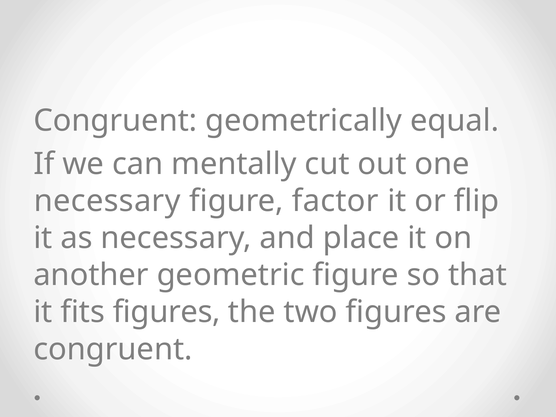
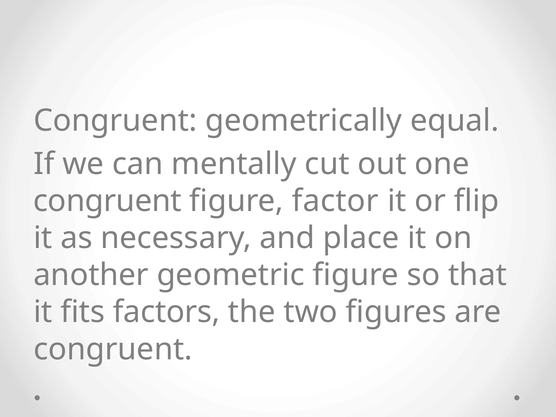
necessary: necessary -> congruent (107, 201)
fits figures: figures -> factors (166, 312)
